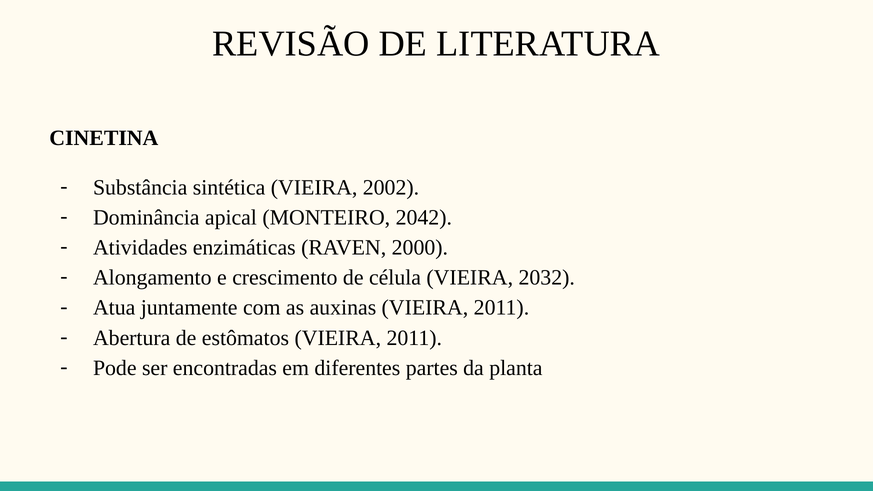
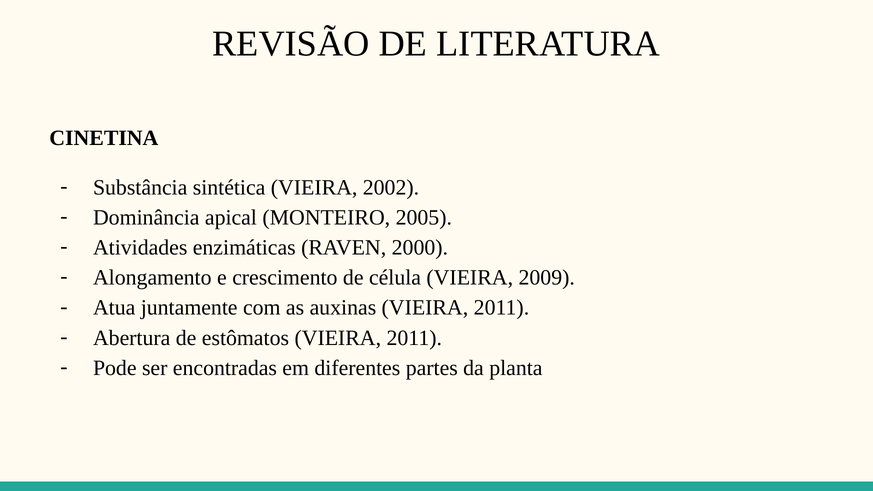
2042: 2042 -> 2005 (424, 217)
2032: 2032 -> 2009 (547, 278)
